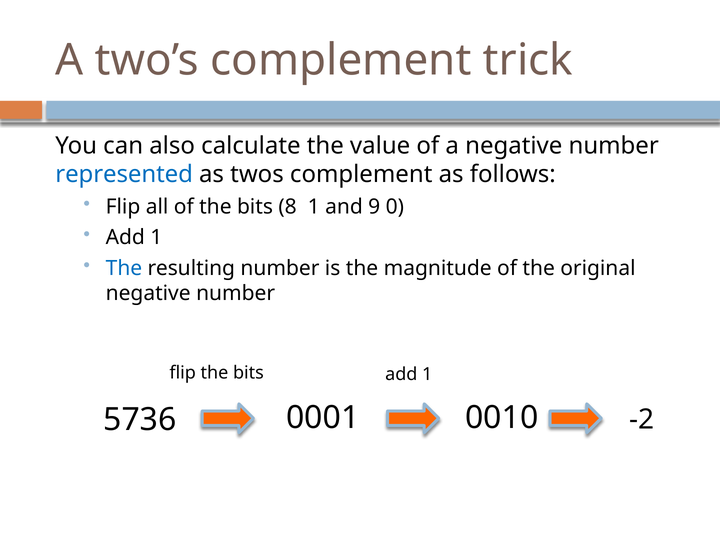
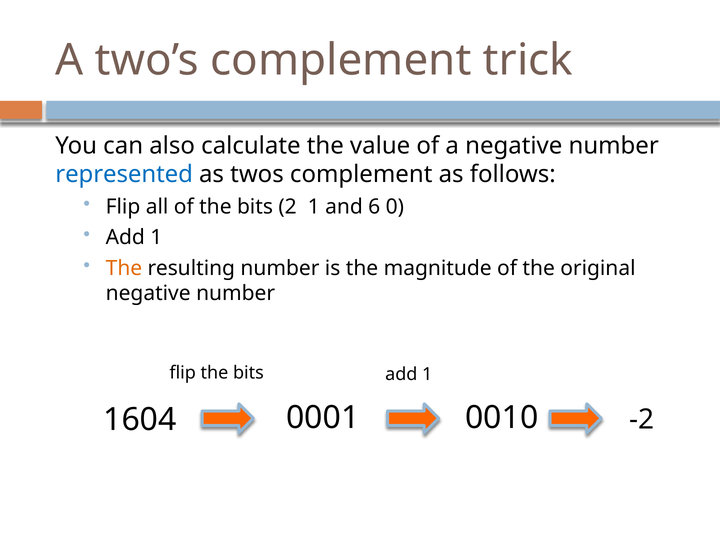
8: 8 -> 2 (288, 207)
9: 9 -> 6 (374, 207)
The colour: blue -> orange (124, 268)
5736: 5736 -> 1604 (140, 420)
